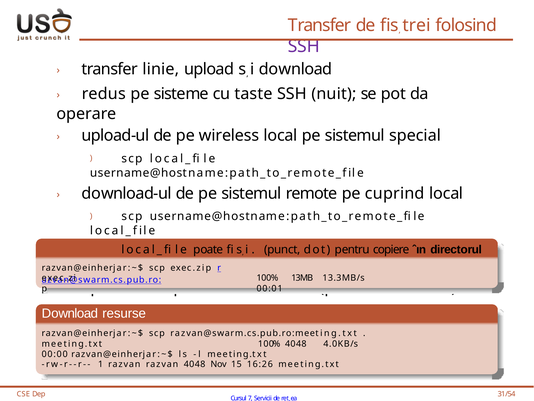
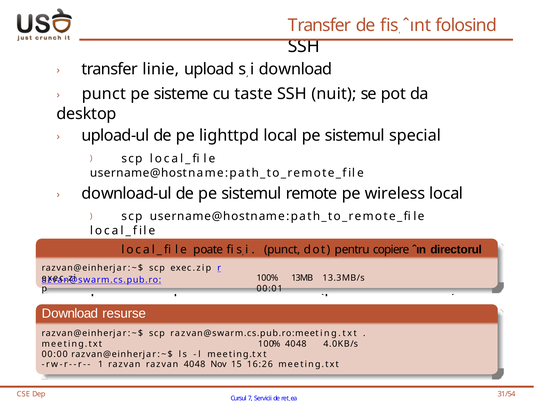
trei: trei -> ˆınt (417, 25)
SSH colour: purple -> black (304, 46)
redus: redus -> punct (104, 94)
operare: operare -> desktop (87, 114)
wireless: wireless -> lighttpd (229, 136)
cuprind: cuprind -> wireless (395, 193)
